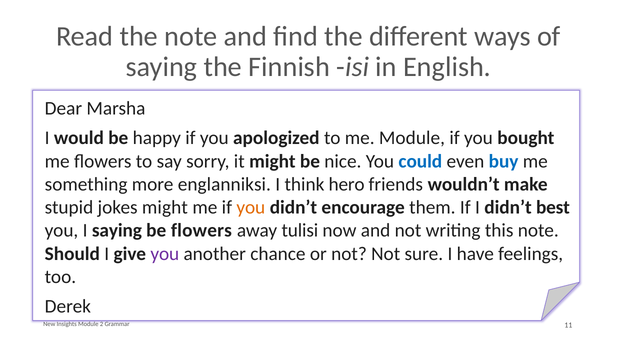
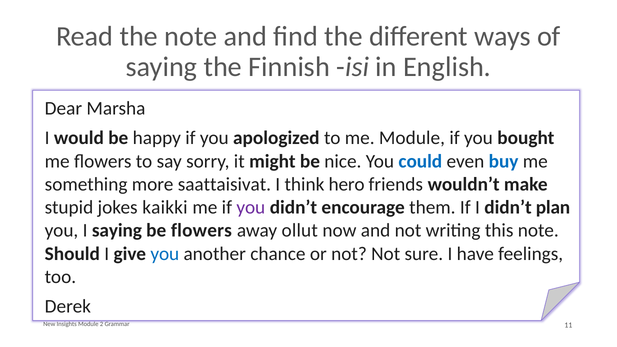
englanniksi: englanniksi -> saattaisivat (224, 184)
jokes might: might -> kaikki (165, 207)
you colour: orange -> purple (251, 207)
best: best -> plan (553, 207)
tulisi: tulisi -> ollut (300, 231)
you colour: purple -> blue (165, 254)
